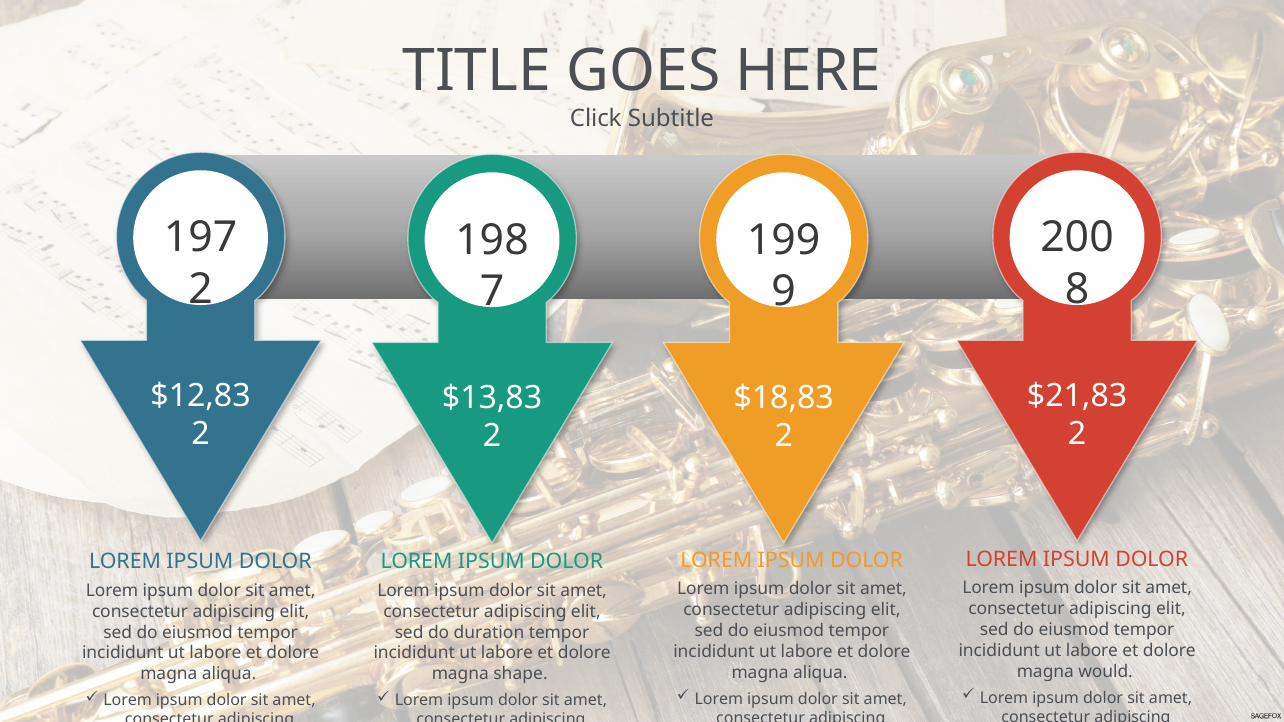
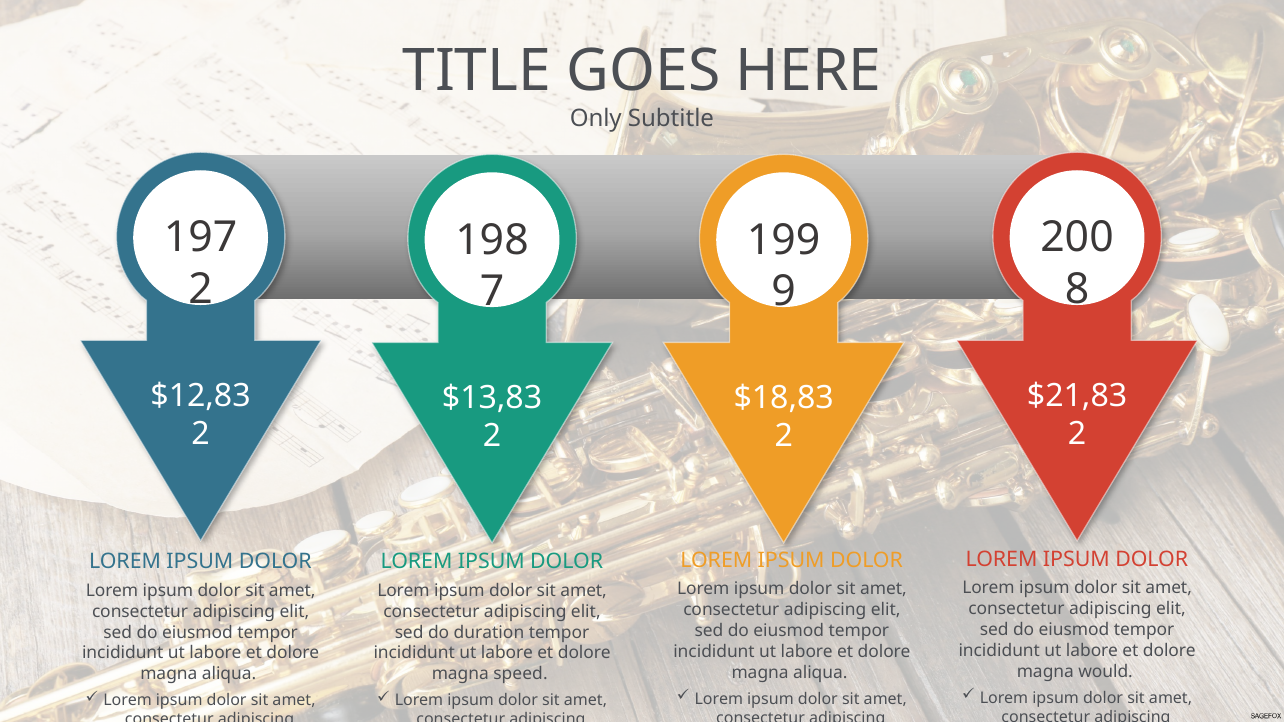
Click: Click -> Only (596, 119)
shape: shape -> speed (520, 674)
